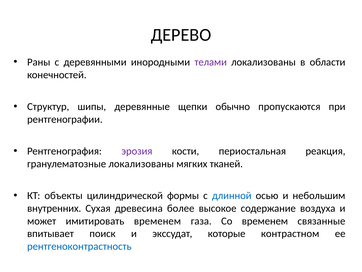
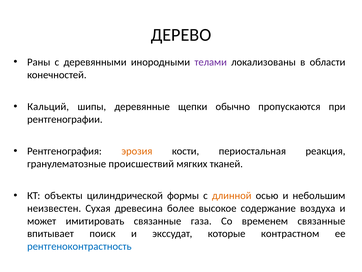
Структур: Структур -> Кальций (48, 106)
эрозия colour: purple -> orange (137, 151)
гранулематозные локализованы: локализованы -> происшествий (141, 164)
длинной colour: blue -> orange (232, 195)
внутренних: внутренних -> неизвестен (54, 208)
имитировать временем: временем -> связанные (158, 221)
